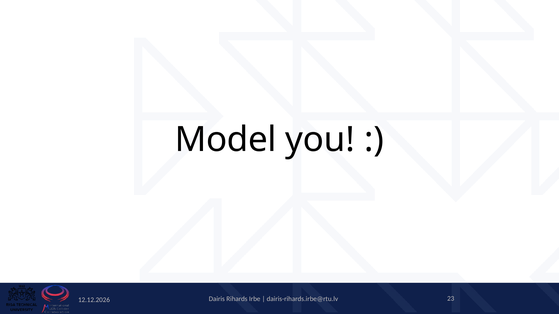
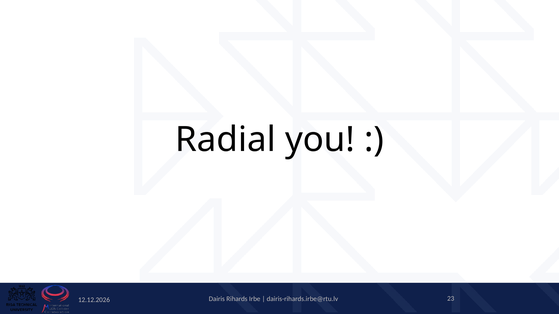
Model: Model -> Radial (225, 140)
